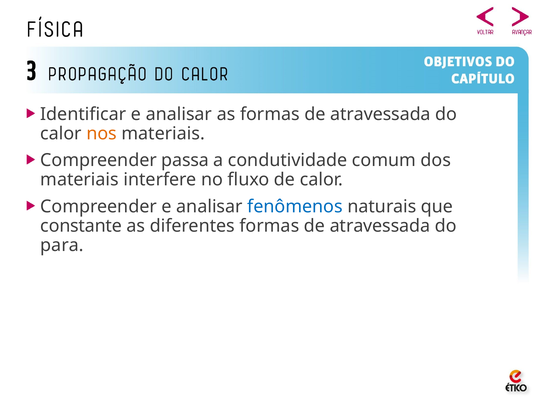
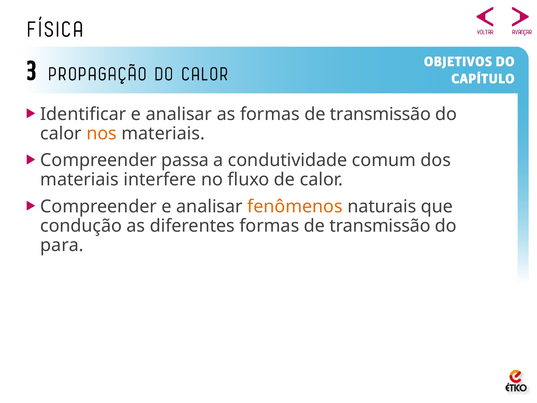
as formas de atravessada: atravessada -> transmissão (380, 114)
fenômenos colour: blue -> orange (295, 206)
constante: constante -> condução (81, 226)
diferentes formas de atravessada: atravessada -> transmissão (380, 226)
